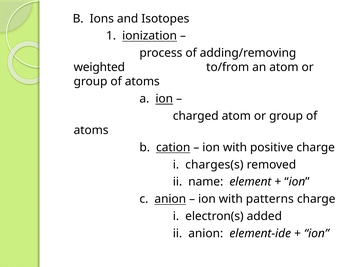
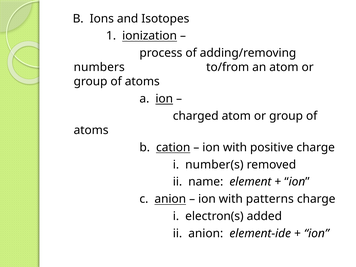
weighted: weighted -> numbers (99, 67)
charges(s: charges(s -> number(s (214, 165)
